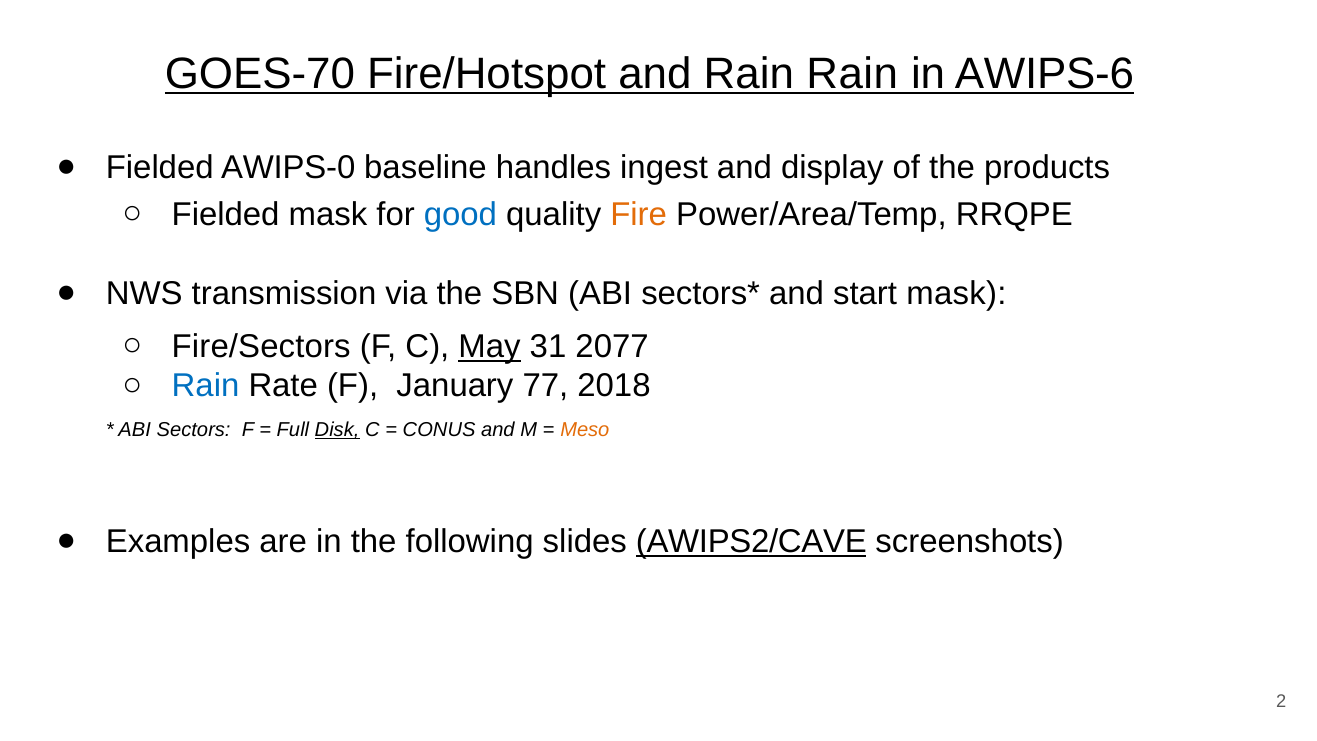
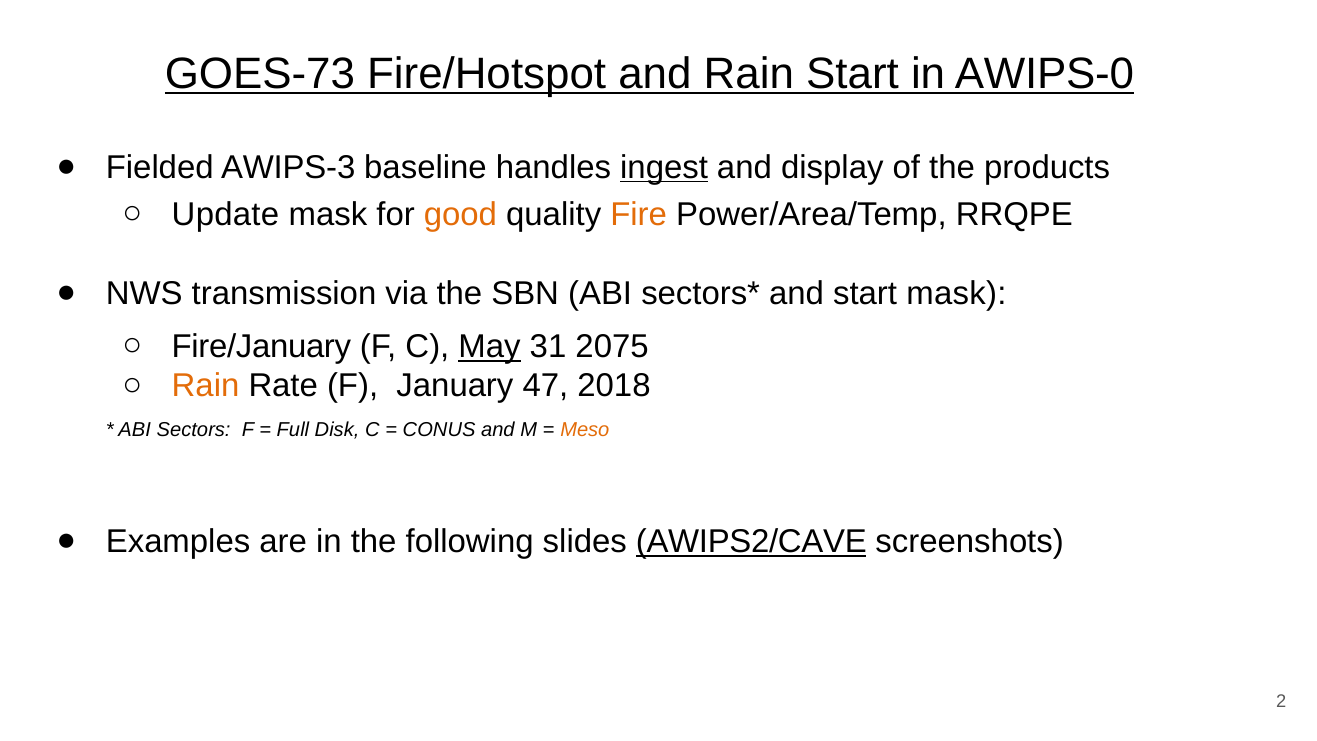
GOES-70: GOES-70 -> GOES-73 (260, 74)
Rain Rain: Rain -> Start (852, 74)
AWIPS-6: AWIPS-6 -> AWIPS-0 (1044, 74)
AWIPS-0: AWIPS-0 -> AWIPS-3 (288, 167)
ingest underline: none -> present (664, 167)
Fielded: Fielded -> Update (225, 215)
good colour: blue -> orange (460, 215)
Fire/Sectors: Fire/Sectors -> Fire/January (261, 346)
2077: 2077 -> 2075 (612, 346)
Rain colour: blue -> orange (206, 386)
77: 77 -> 47 (545, 386)
Disk underline: present -> none (337, 430)
